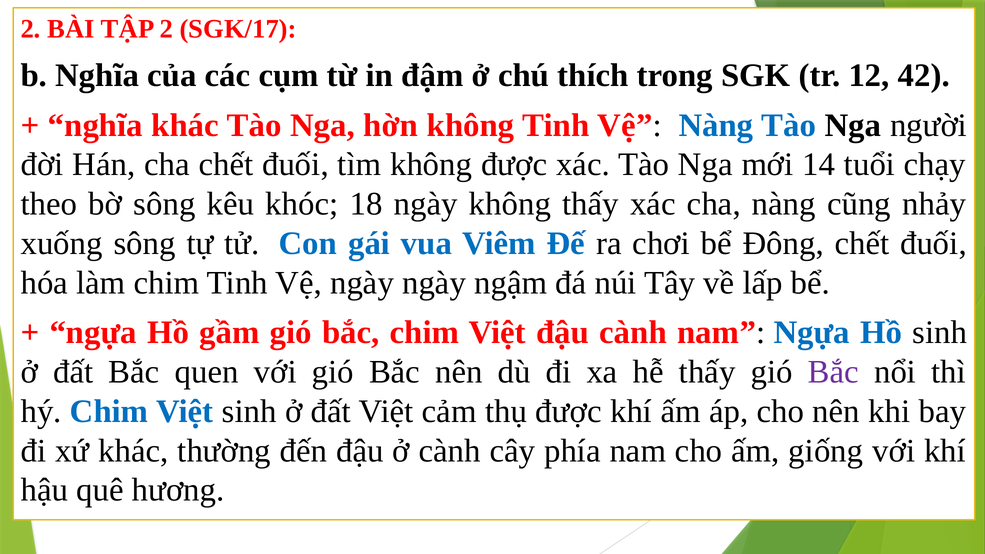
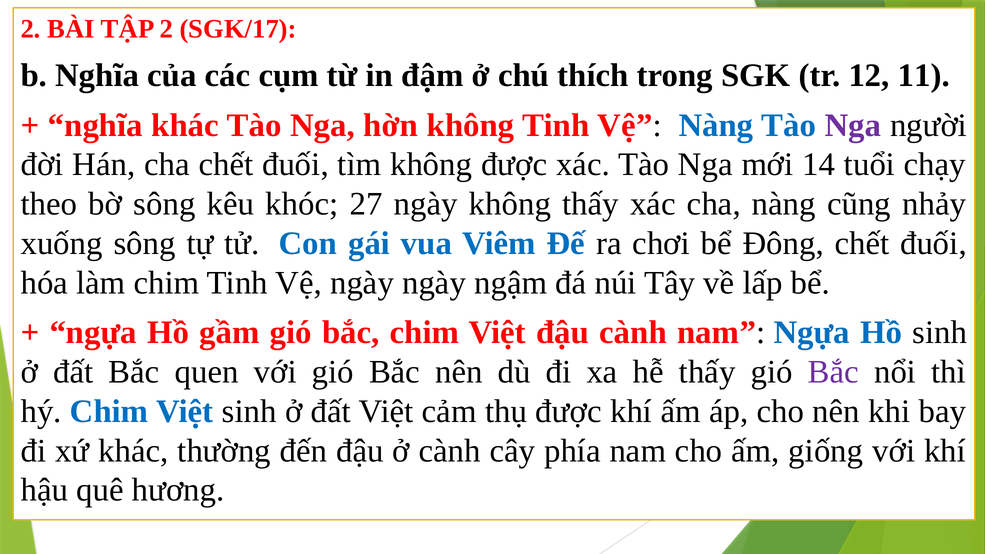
42: 42 -> 11 (924, 76)
Nga colour: black -> purple (853, 125)
18: 18 -> 27 (366, 204)
